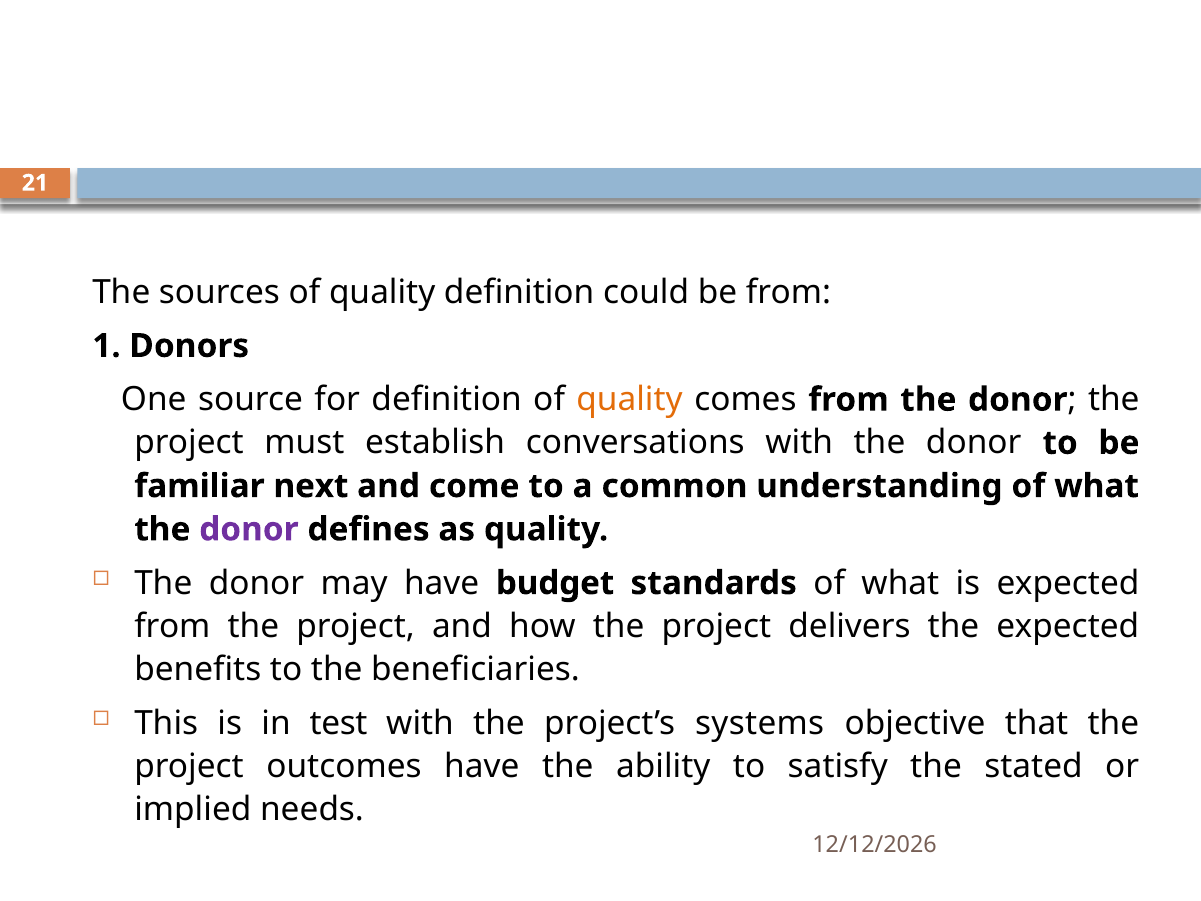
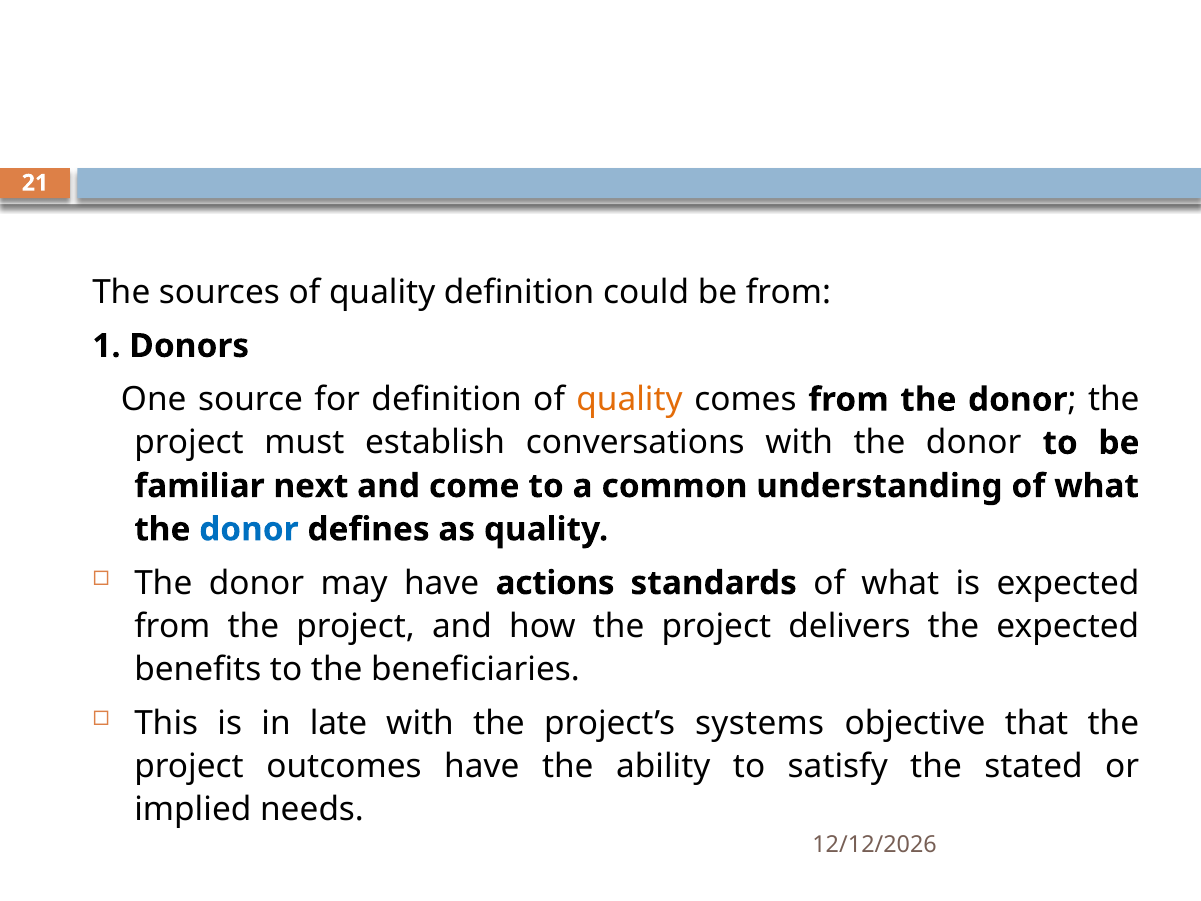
donor colour: purple -> blue (249, 529)
budget: budget -> actions (555, 583)
test: test -> late (339, 723)
